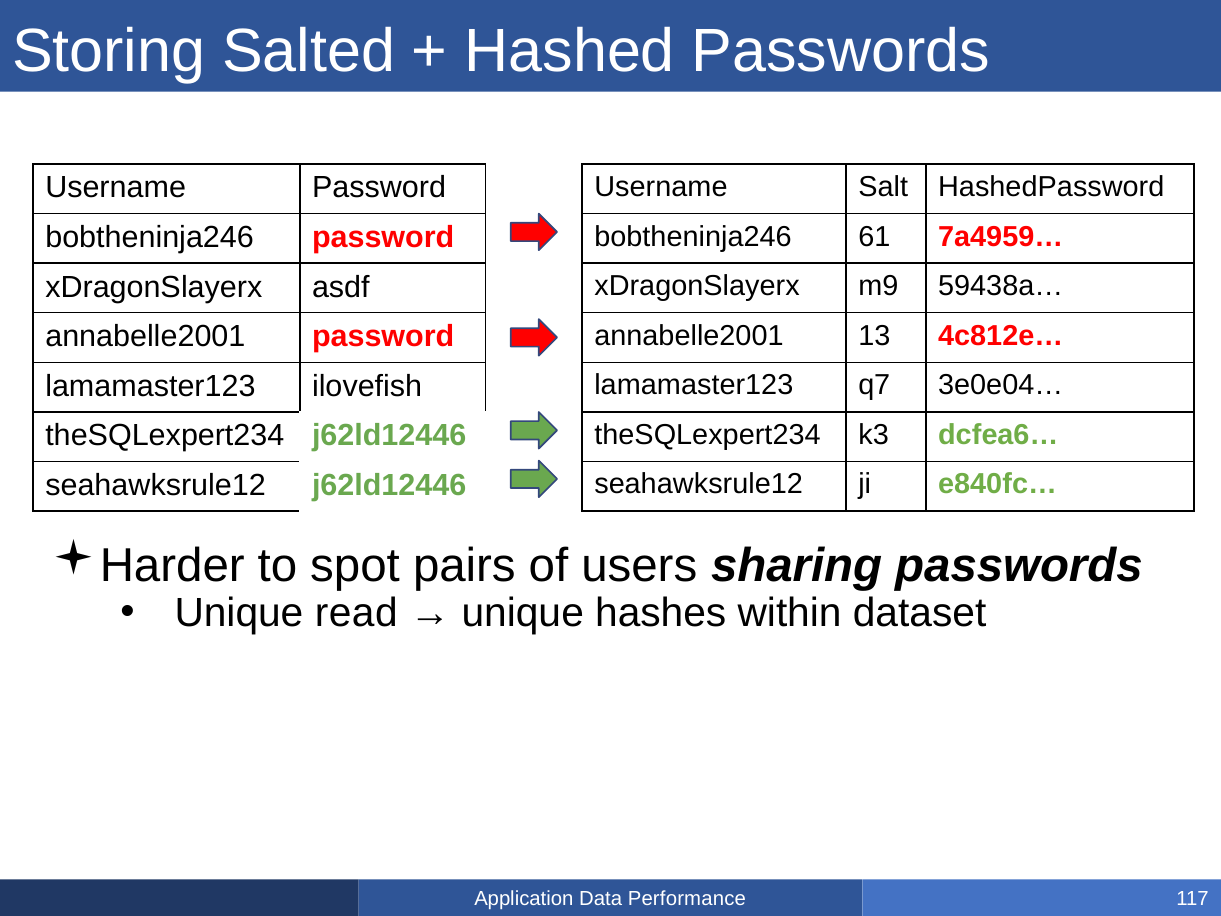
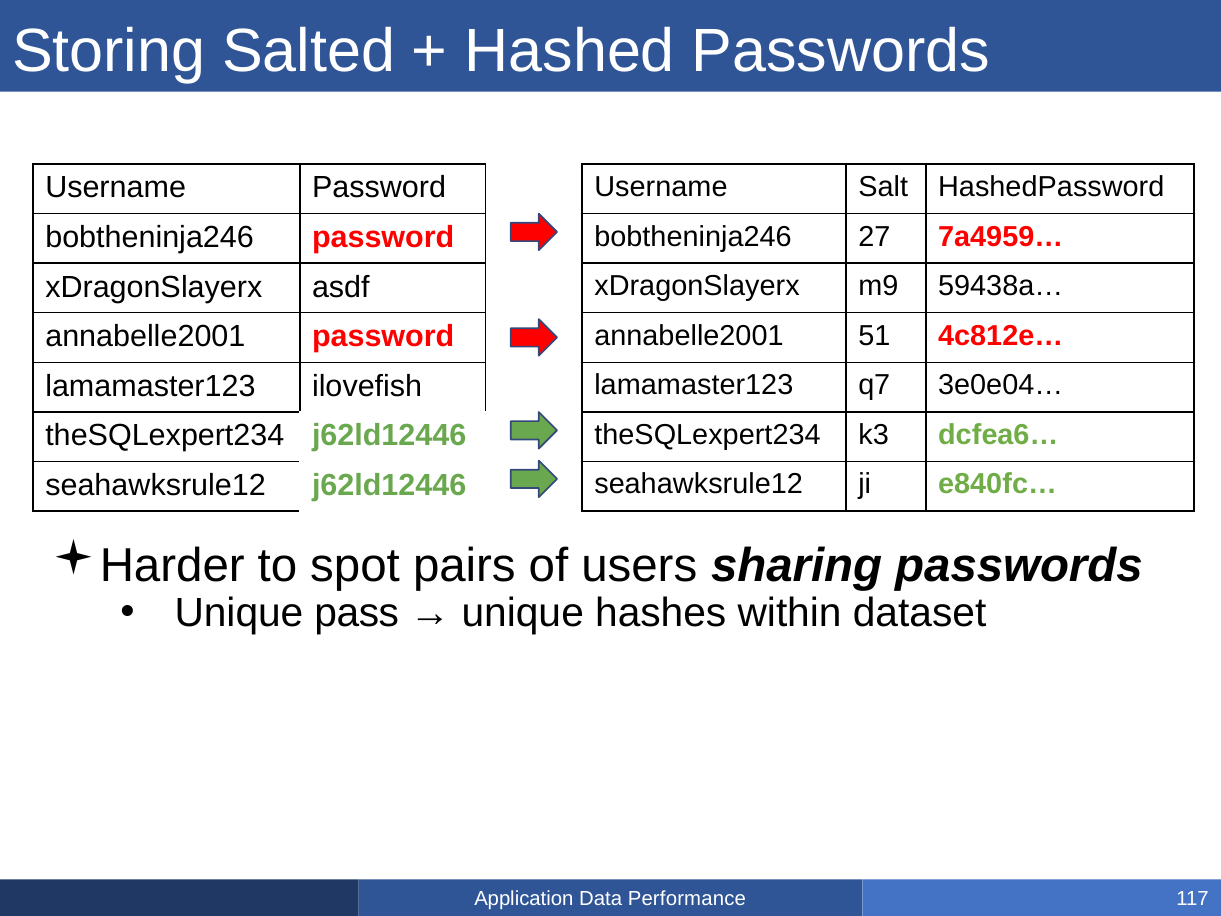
61: 61 -> 27 (874, 236)
13: 13 -> 51 (874, 335)
read: read -> pass (357, 613)
